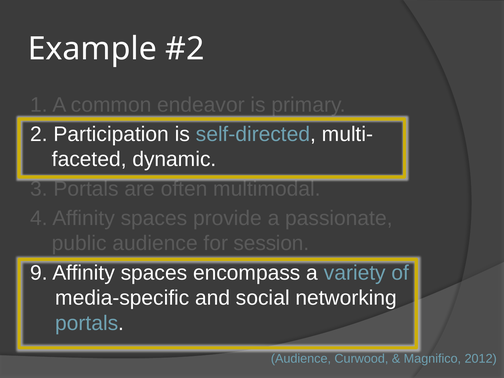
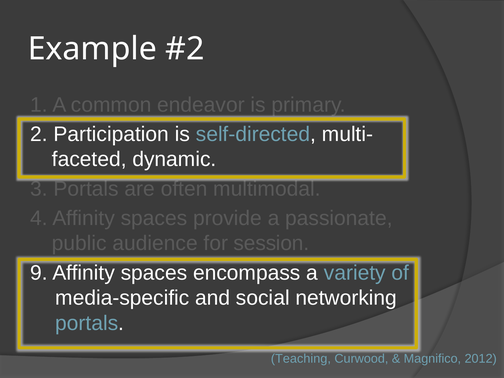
Audience: Audience -> Teaching (301, 359)
